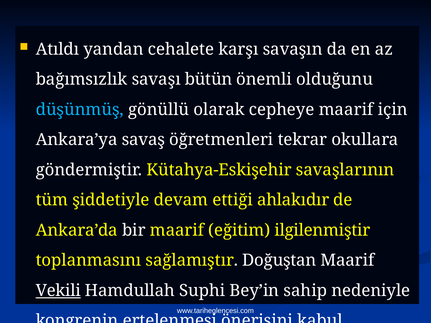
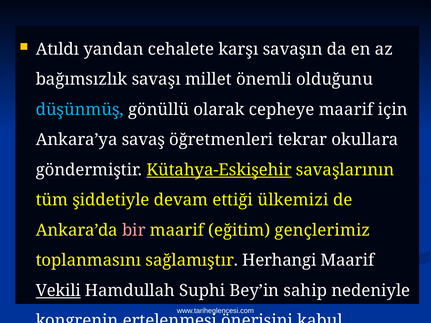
bütün: bütün -> millet (208, 79)
Kütahya-Eskişehir underline: none -> present (219, 170)
ahlakıdır: ahlakıdır -> ülkemizi (293, 200)
bir colour: white -> pink (134, 230)
ilgilenmiştir: ilgilenmiştir -> gençlerimiz (322, 230)
Doğuştan: Doğuştan -> Herhangi (279, 261)
